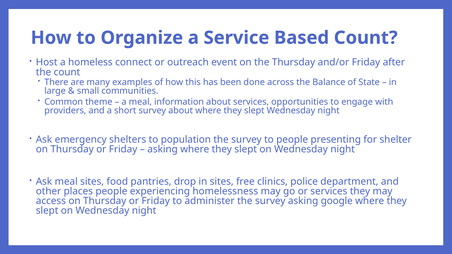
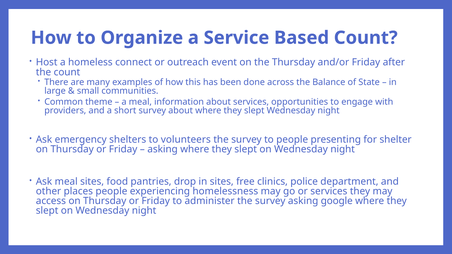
population: population -> volunteers (186, 140)
